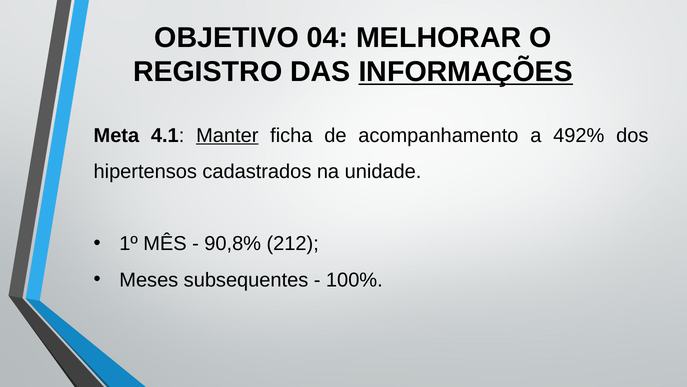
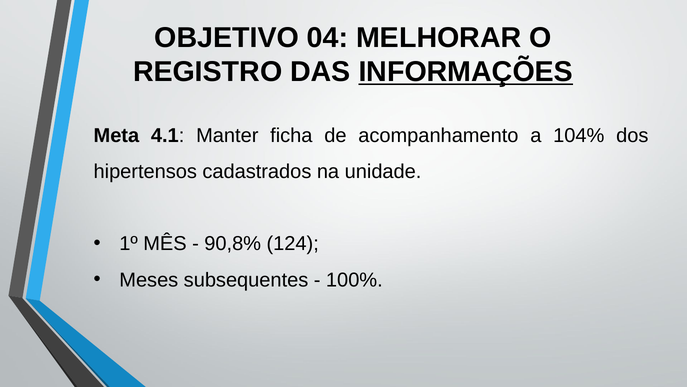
Manter underline: present -> none (227, 135)
492%: 492% -> 104% (579, 135)
212: 212 -> 124 (293, 243)
